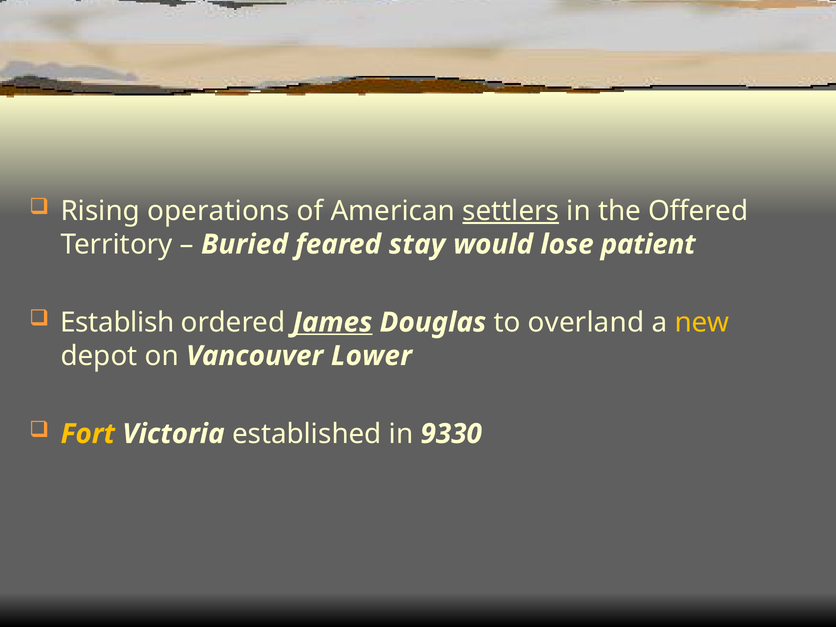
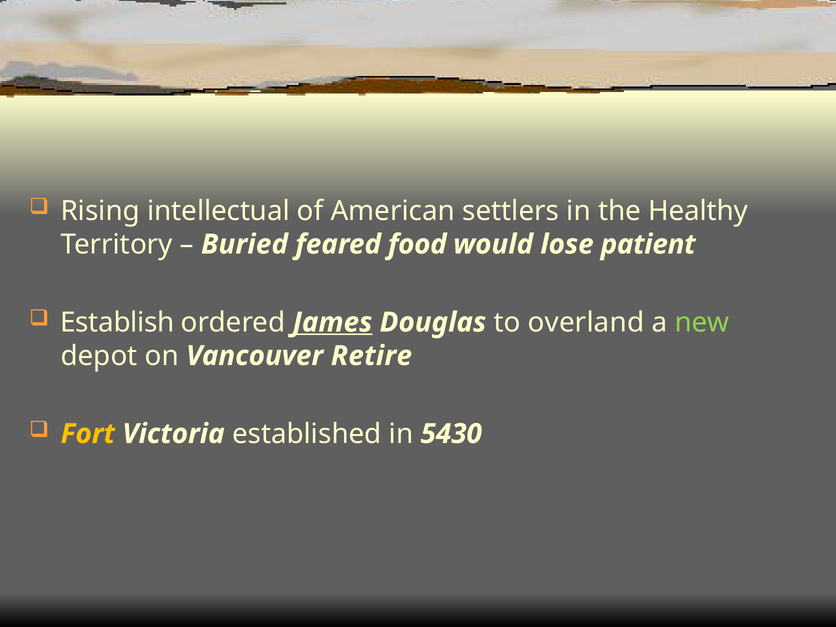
operations: operations -> intellectual (219, 211)
settlers underline: present -> none (511, 211)
Offered: Offered -> Healthy (698, 211)
stay: stay -> food (417, 244)
new colour: yellow -> light green (702, 322)
Lower: Lower -> Retire (371, 356)
9330: 9330 -> 5430 (451, 434)
